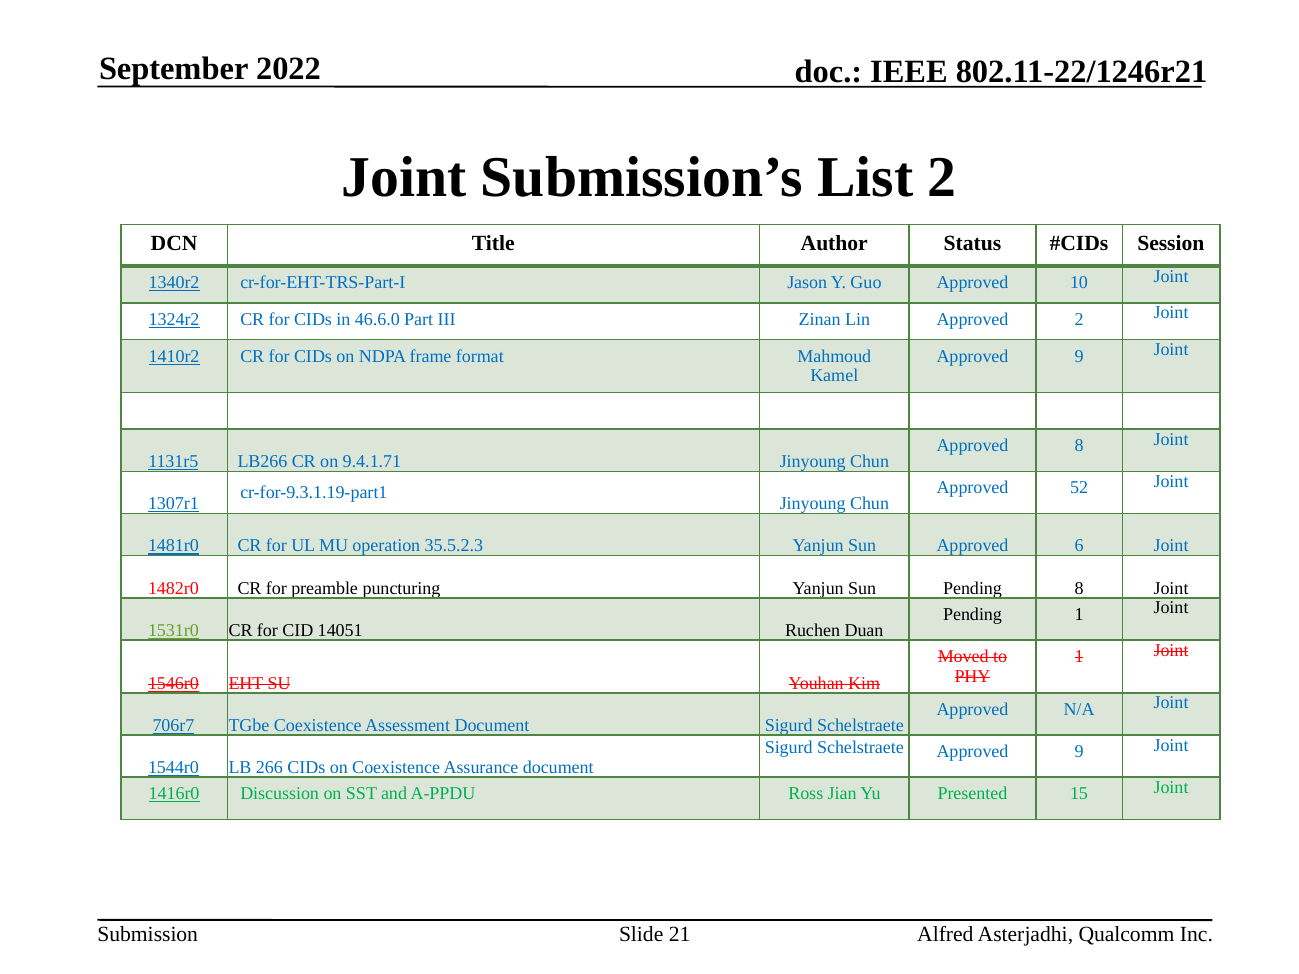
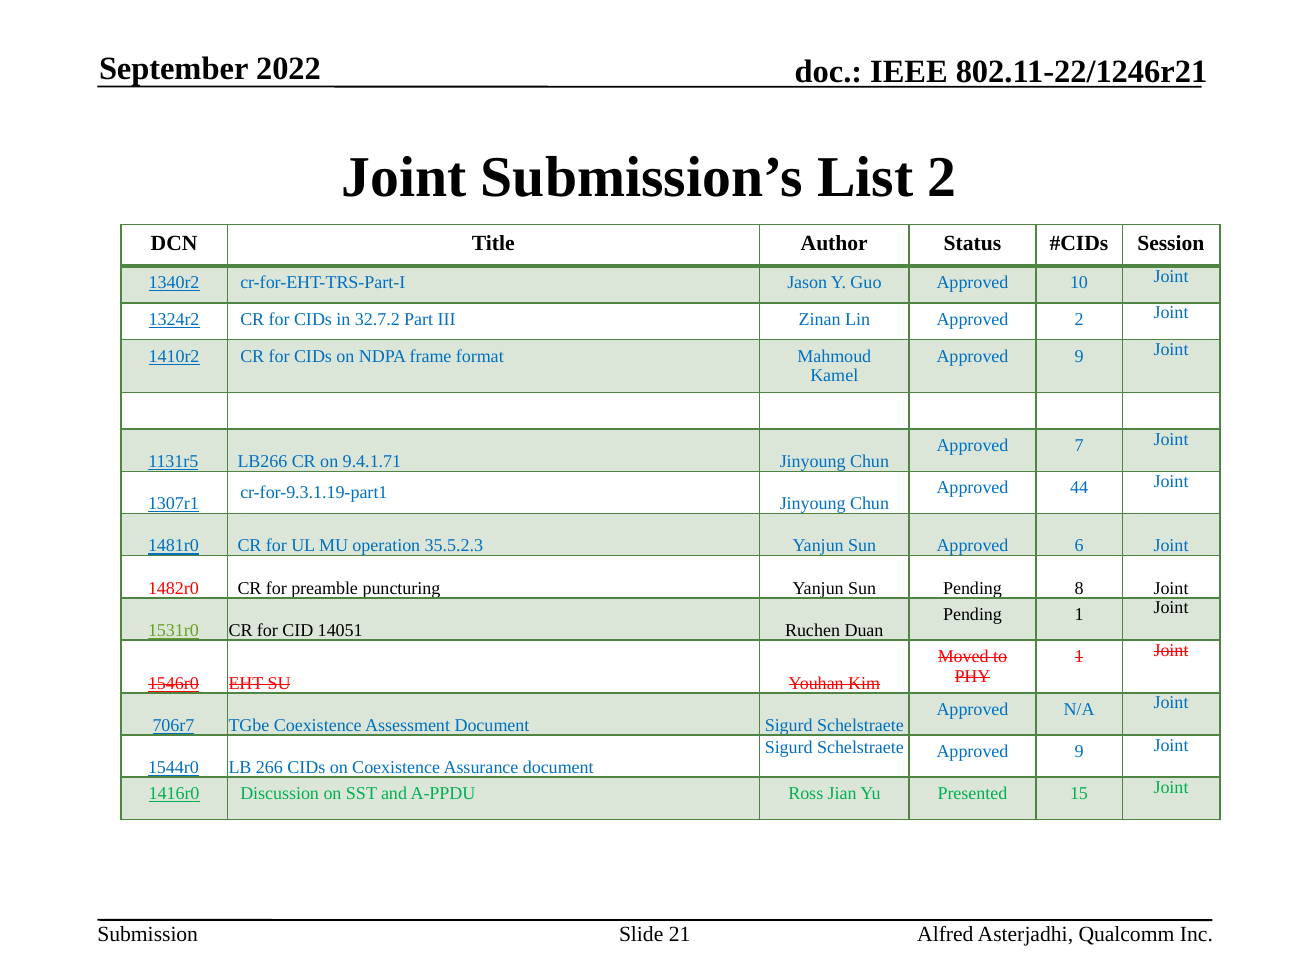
46.6.0: 46.6.0 -> 32.7.2 (377, 319)
Approved 8: 8 -> 7 (1079, 446)
52: 52 -> 44 (1079, 488)
